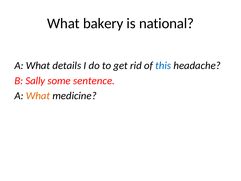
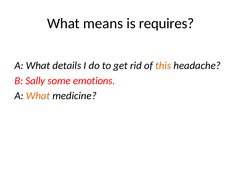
bakery: bakery -> means (103, 23)
national: national -> requires (166, 23)
this colour: blue -> orange (163, 66)
sentence: sentence -> emotions (94, 81)
